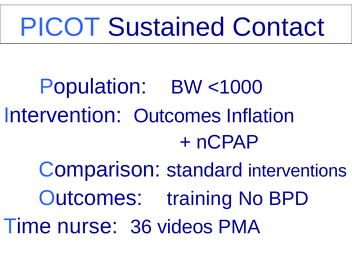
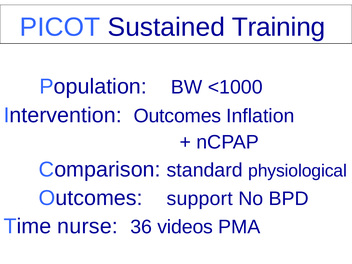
Contact: Contact -> Training (279, 27)
interventions: interventions -> physiological (298, 171)
training: training -> support (200, 199)
